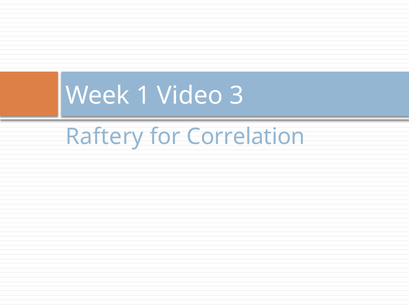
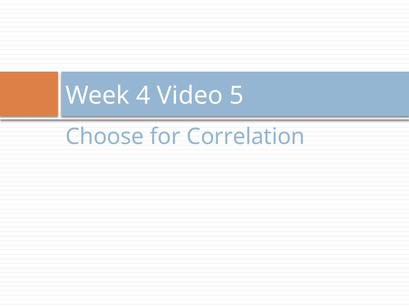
1: 1 -> 4 (143, 95)
3: 3 -> 5 (237, 95)
Raftery: Raftery -> Choose (105, 137)
